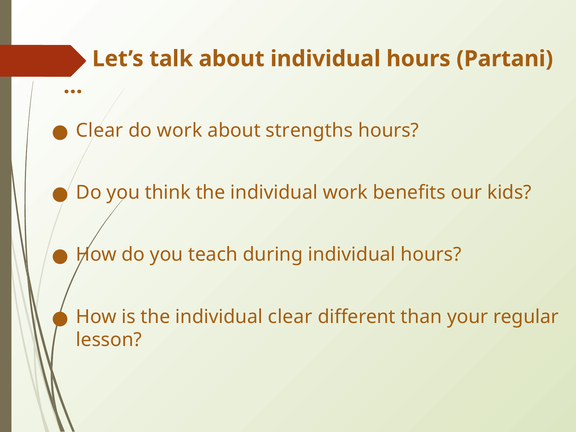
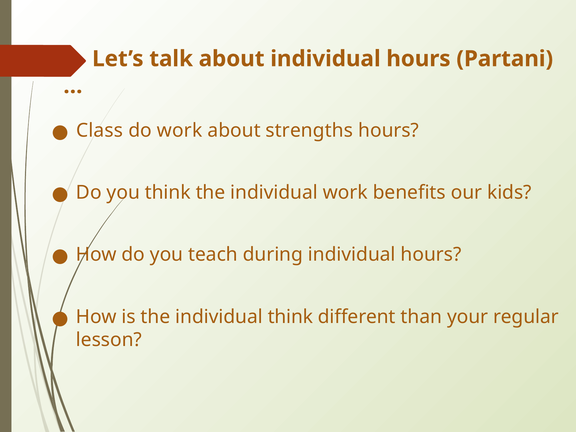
Clear: Clear -> Class (100, 130)
individual clear: clear -> think (290, 317)
